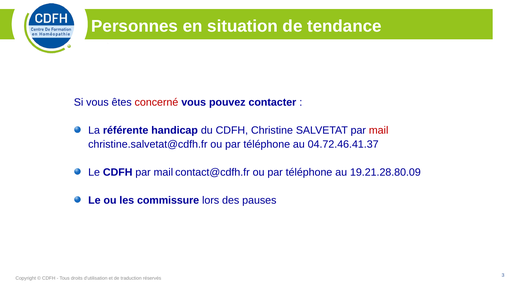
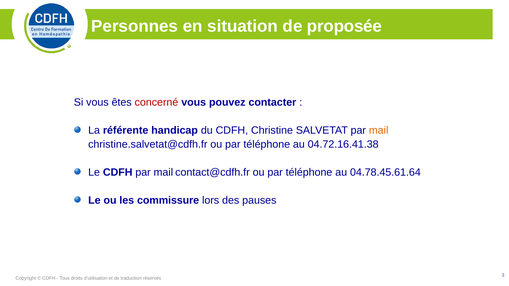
tendance: tendance -> proposée (344, 26)
mail colour: red -> orange (379, 131)
04.72.46.41.37: 04.72.46.41.37 -> 04.72.16.41.38 (343, 145)
19.21.28.80.09: 19.21.28.80.09 -> 04.78.45.61.64 (385, 173)
